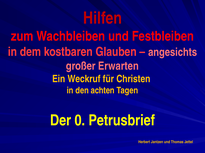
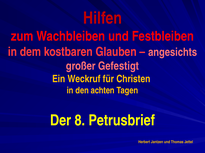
Erwarten: Erwarten -> Gefestigt (118, 66)
0: 0 -> 8 (80, 121)
